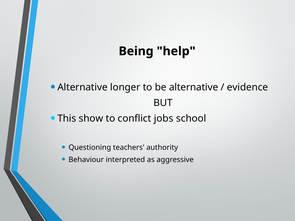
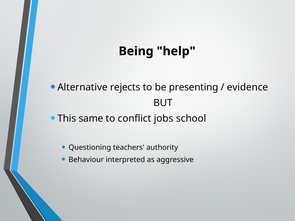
longer: longer -> rejects (125, 87)
be alternative: alternative -> presenting (194, 87)
show: show -> same (91, 119)
